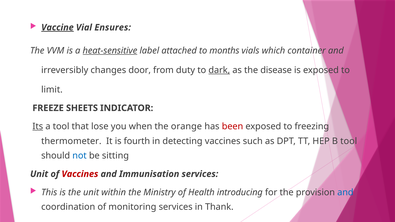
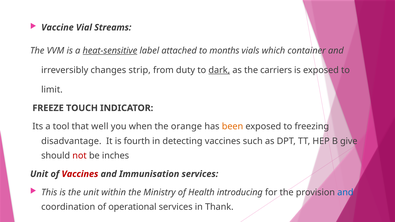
Vaccine underline: present -> none (57, 27)
Ensures: Ensures -> Streams (113, 27)
door: door -> strip (140, 70)
disease: disease -> carriers (276, 70)
SHEETS: SHEETS -> TOUCH (82, 108)
Its underline: present -> none (38, 126)
lose: lose -> well (100, 126)
been colour: red -> orange (232, 126)
thermometer: thermometer -> disadvantage (71, 141)
B tool: tool -> give (349, 141)
not colour: blue -> red (80, 156)
sitting: sitting -> inches (116, 156)
monitoring: monitoring -> operational (132, 207)
